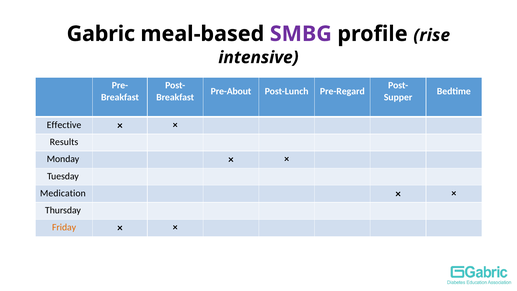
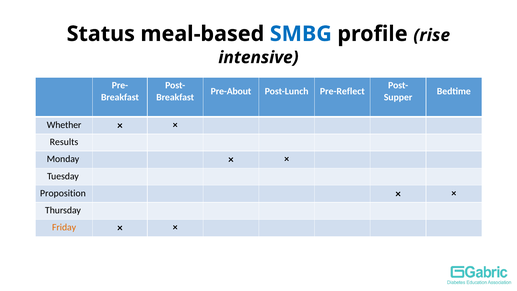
Gabric: Gabric -> Status (101, 34)
SMBG colour: purple -> blue (301, 34)
Pre-Regard: Pre-Regard -> Pre-Reflect (342, 91)
Effective: Effective -> Whether (64, 125)
Medication: Medication -> Proposition (63, 193)
